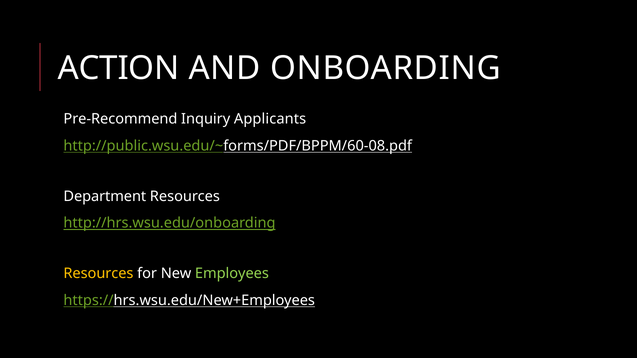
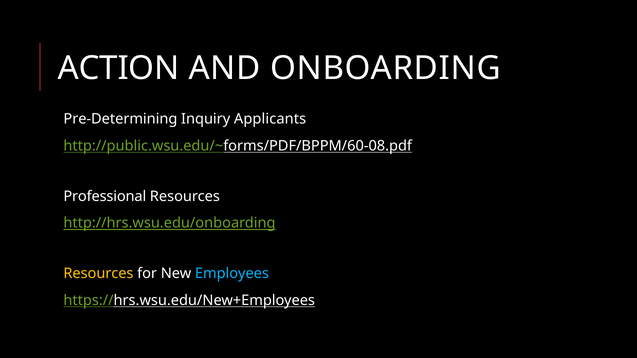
Pre-Recommend: Pre-Recommend -> Pre-Determining (120, 119)
Department: Department -> Professional (105, 196)
Employees colour: light green -> light blue (232, 274)
